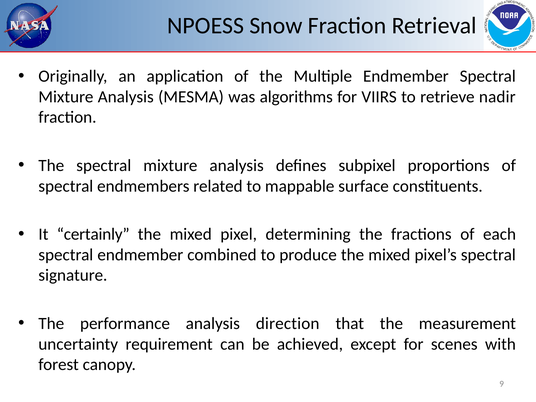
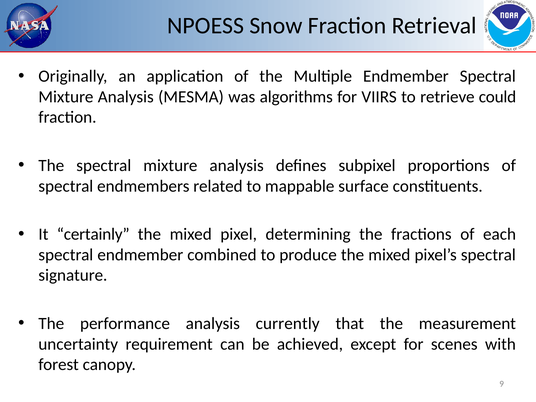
nadir: nadir -> could (497, 97)
direction: direction -> currently (288, 324)
